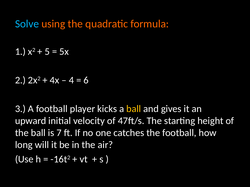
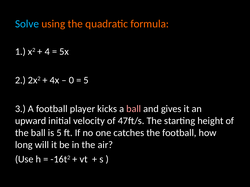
5: 5 -> 4 (47, 52)
4: 4 -> 0 (71, 80)
6: 6 -> 5 (86, 80)
ball colour: yellow -> pink (134, 109)
is 7: 7 -> 5 (59, 133)
